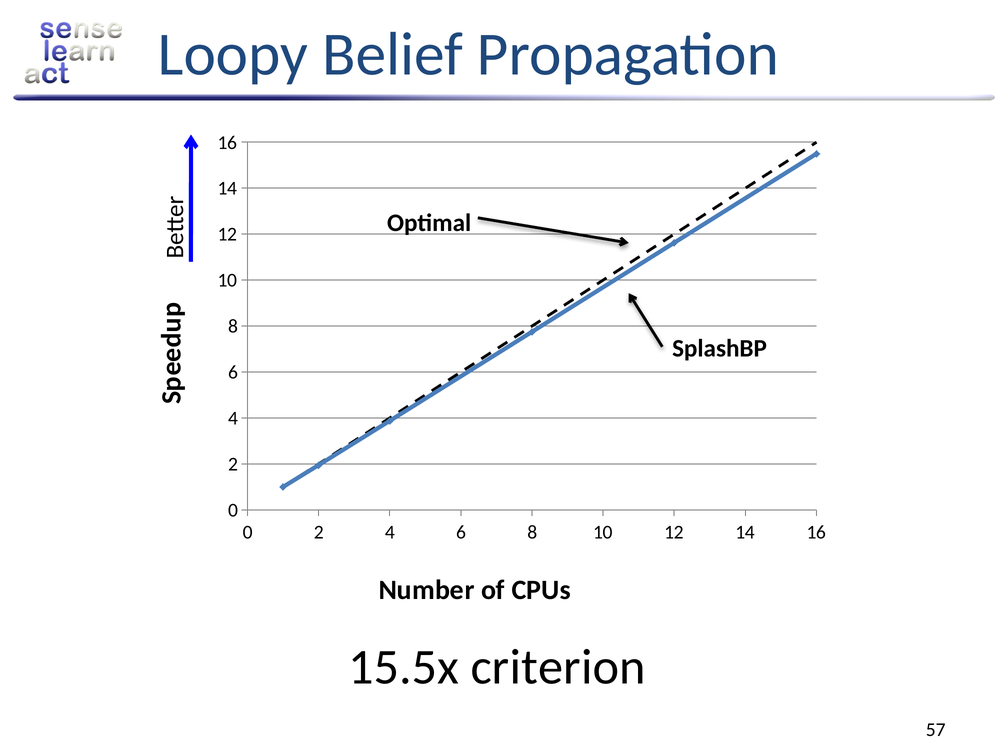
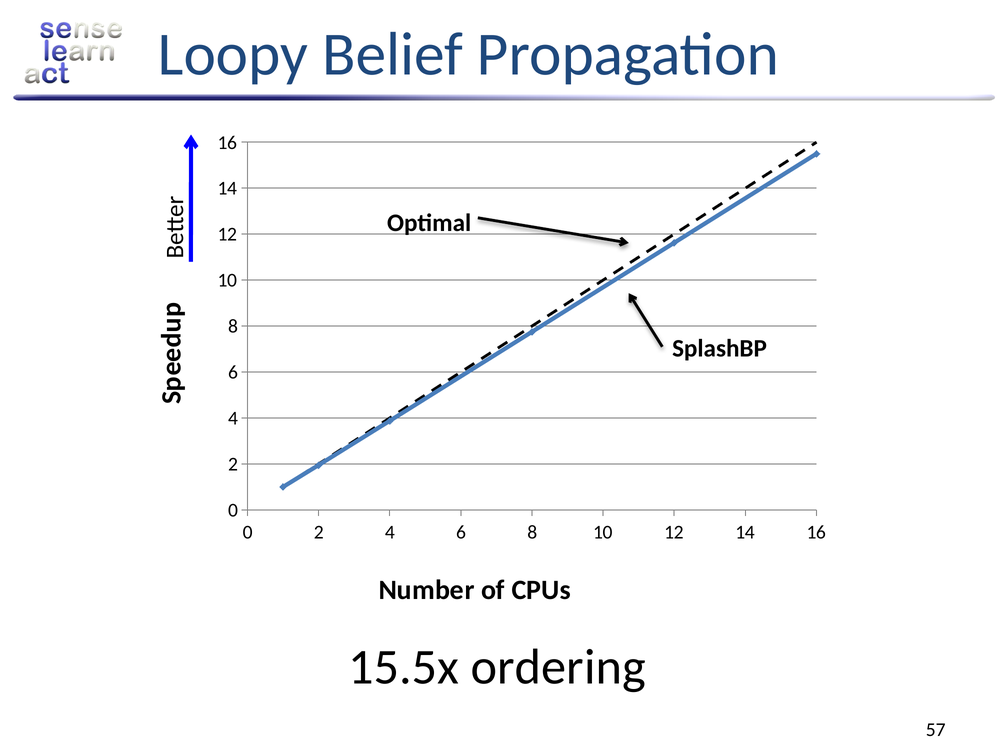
criterion: criterion -> ordering (558, 667)
